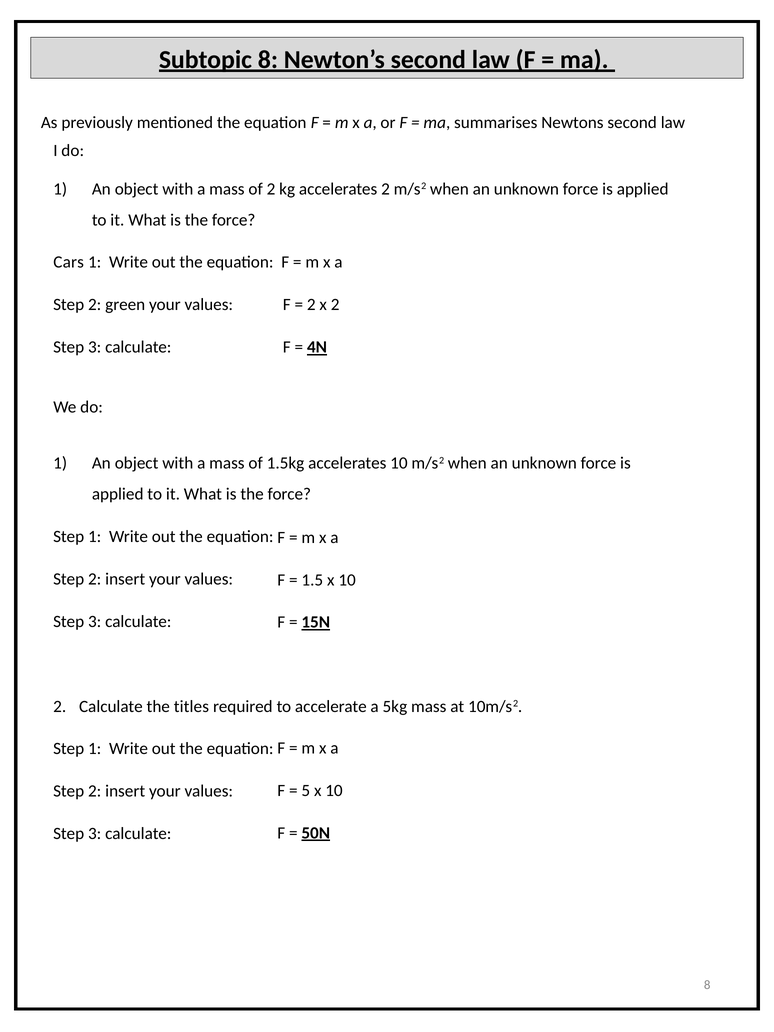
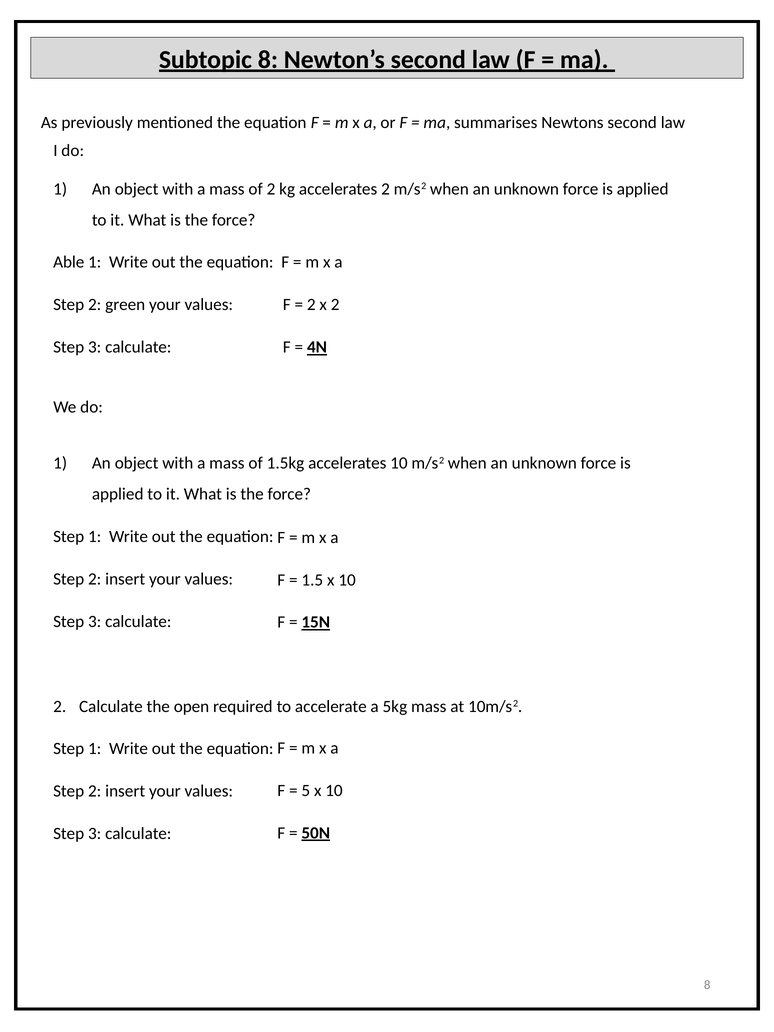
Cars: Cars -> Able (69, 262)
titles: titles -> open (192, 706)
